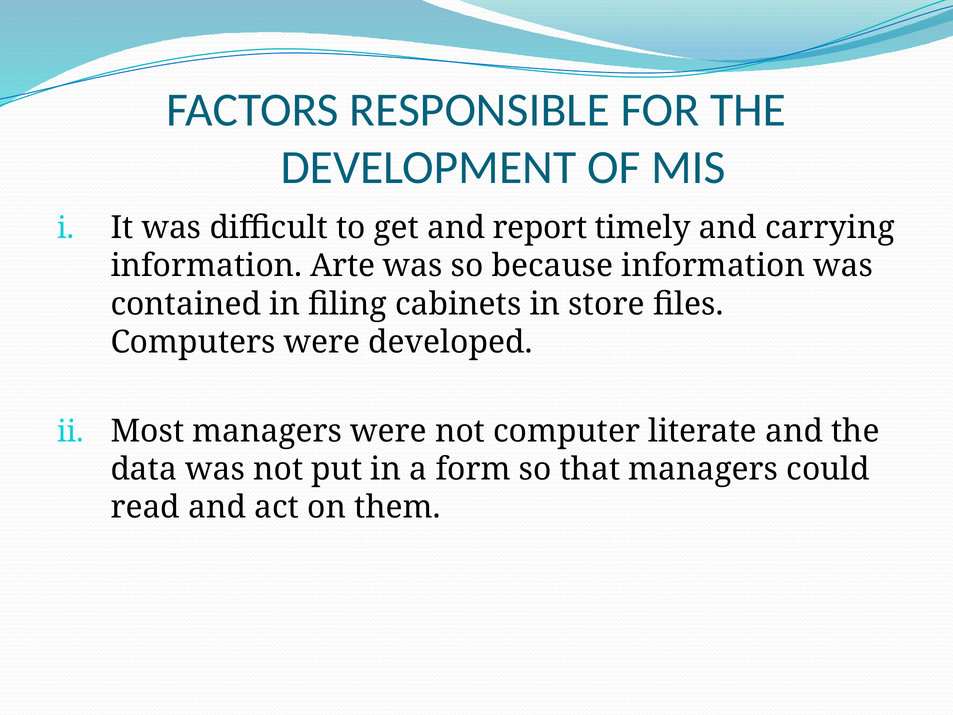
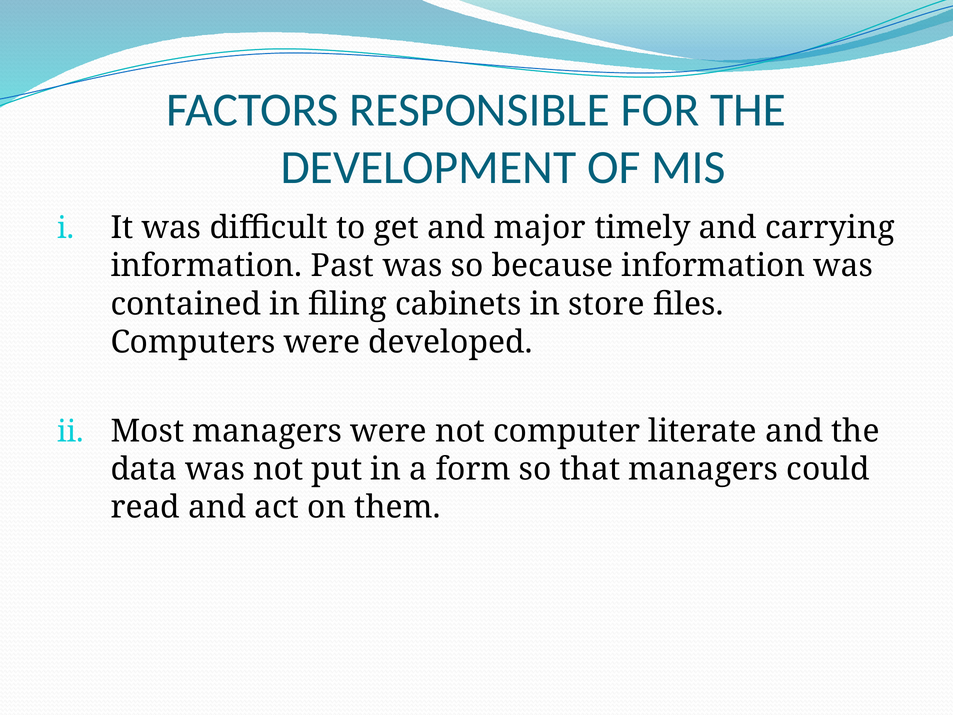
report: report -> major (540, 228)
Arte: Arte -> Past (342, 266)
